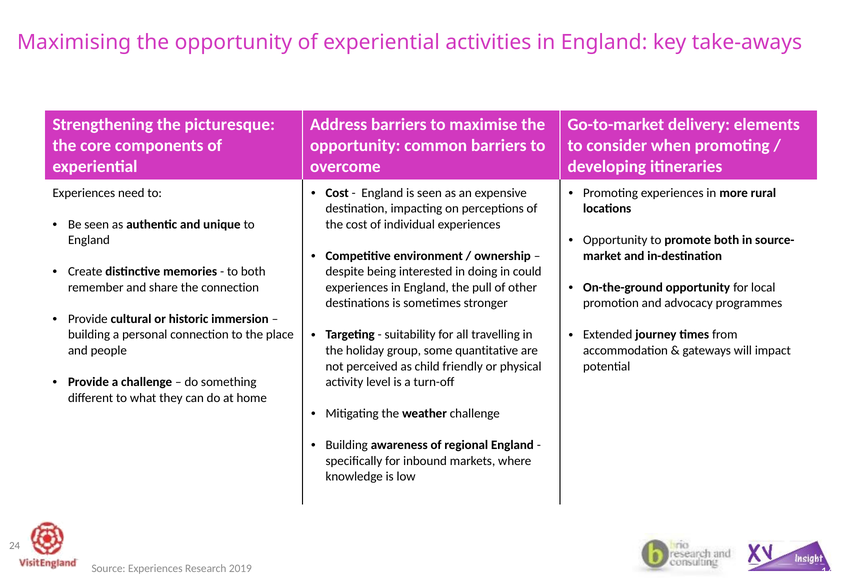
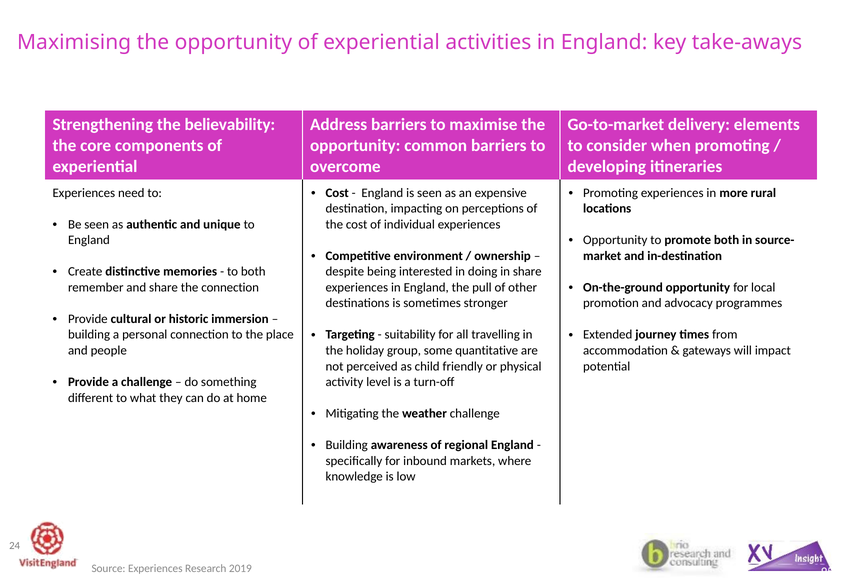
picturesque: picturesque -> believability (230, 125)
in could: could -> share (527, 272)
14: 14 -> 95 (827, 572)
